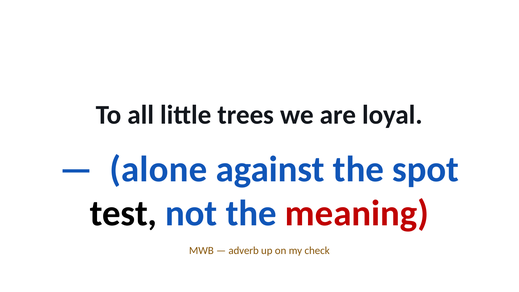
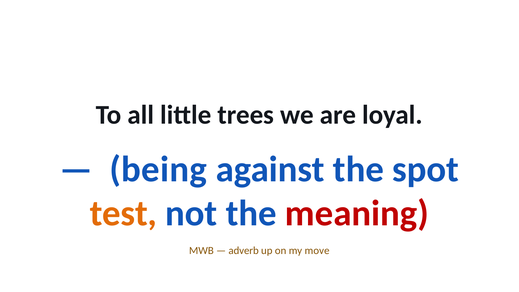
alone: alone -> being (158, 169)
test colour: black -> orange (123, 213)
check: check -> move (317, 251)
